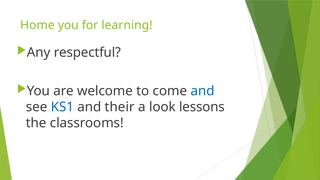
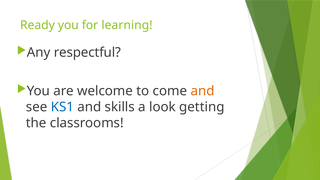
Home: Home -> Ready (37, 25)
and colour: blue -> orange (203, 91)
their: their -> skills (120, 107)
lessons: lessons -> getting (202, 107)
